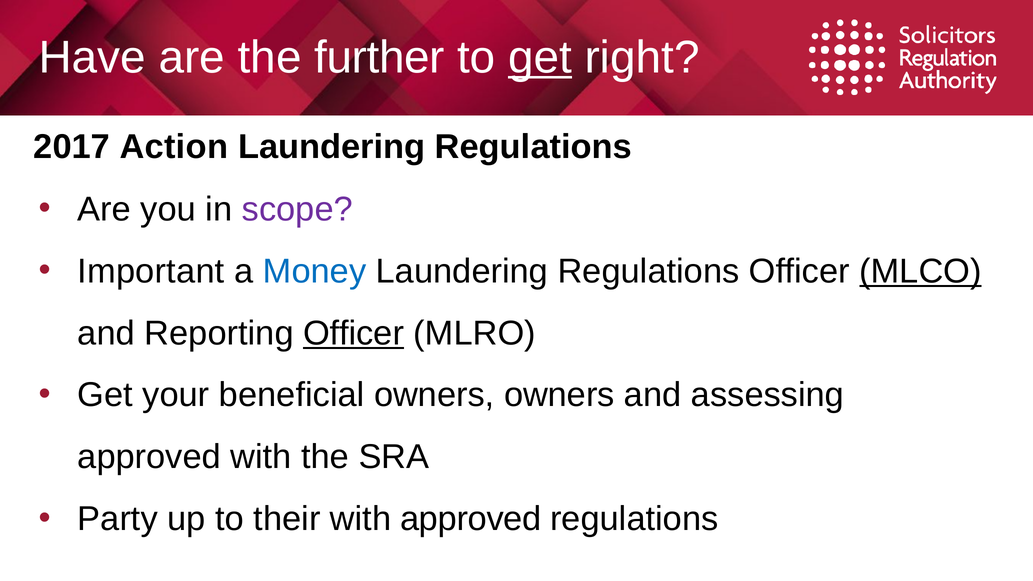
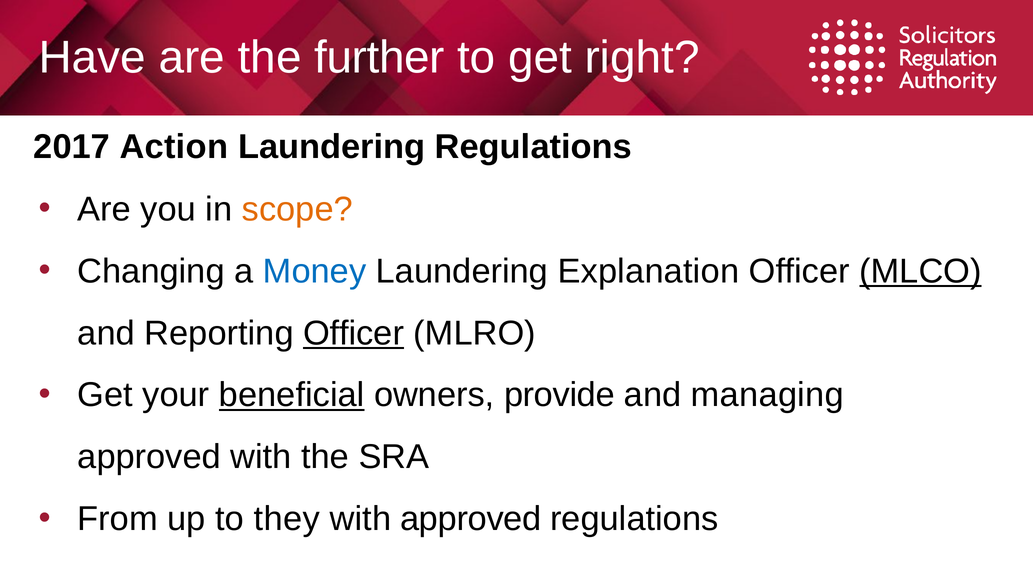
get underline: present -> none (540, 57)
scope colour: purple -> orange (297, 209)
Important: Important -> Changing (151, 271)
Regulations: Regulations -> Explanation (648, 271)
beneficial underline: none -> present (292, 395)
owners owners: owners -> provide (559, 395)
assessing: assessing -> managing (767, 395)
Party: Party -> From (118, 519)
their: their -> they (287, 519)
